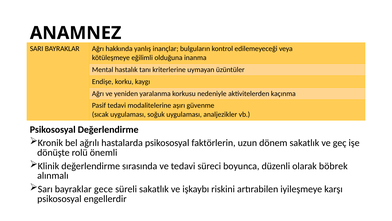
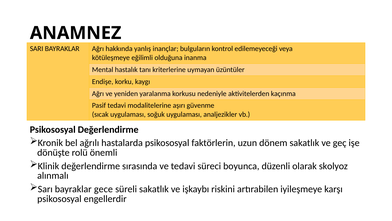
böbrek: böbrek -> skolyoz (333, 166)
